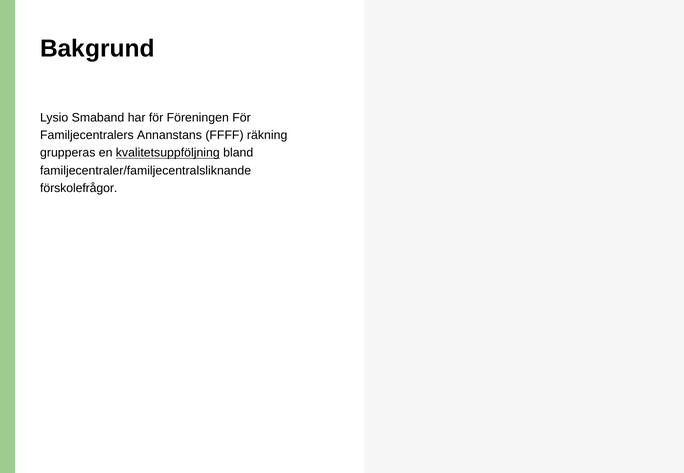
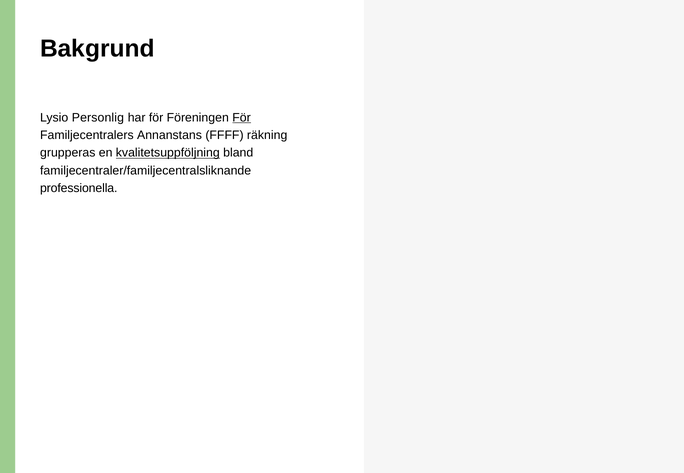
Smaband: Smaband -> Personlig (98, 118)
För underline: none -> present (242, 118)
förskolefrågor: förskolefrågor -> professionella (79, 188)
